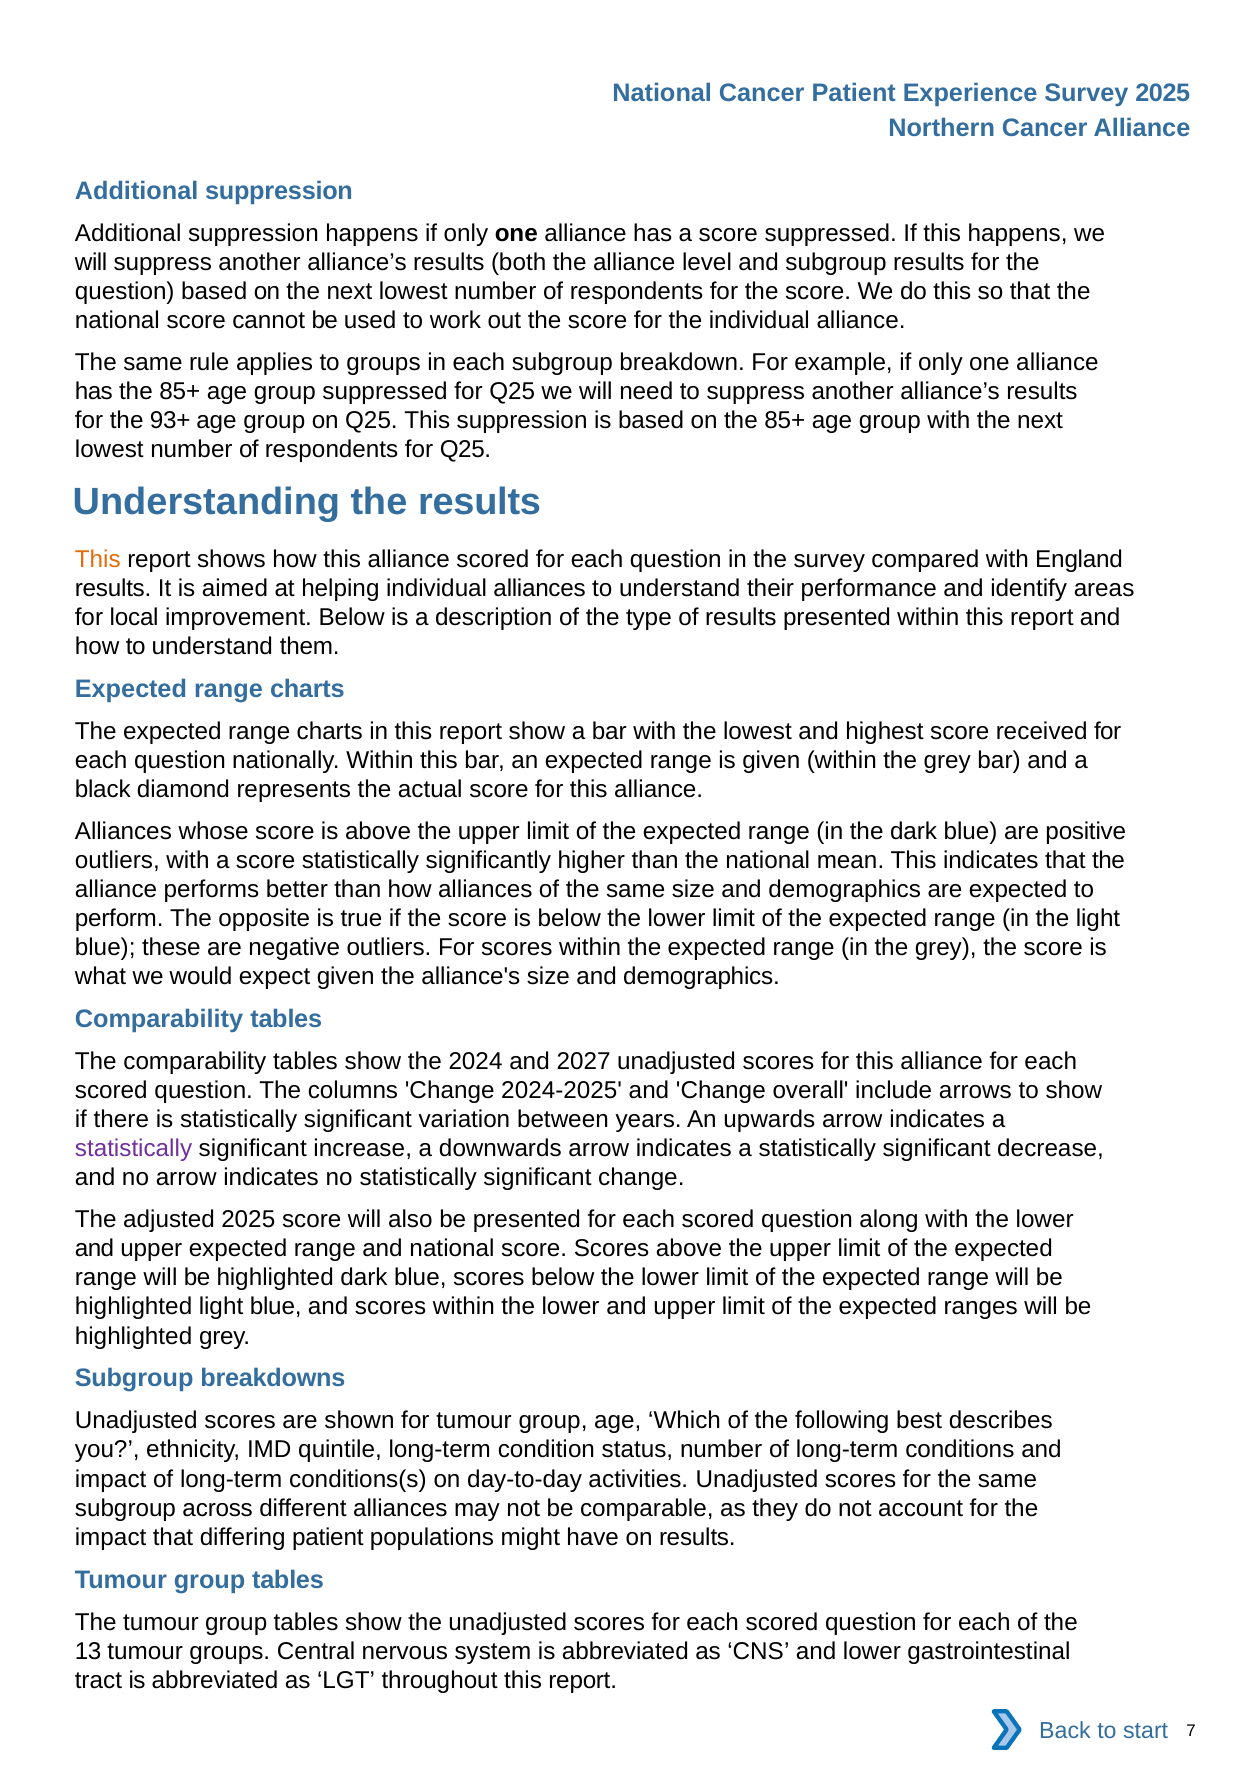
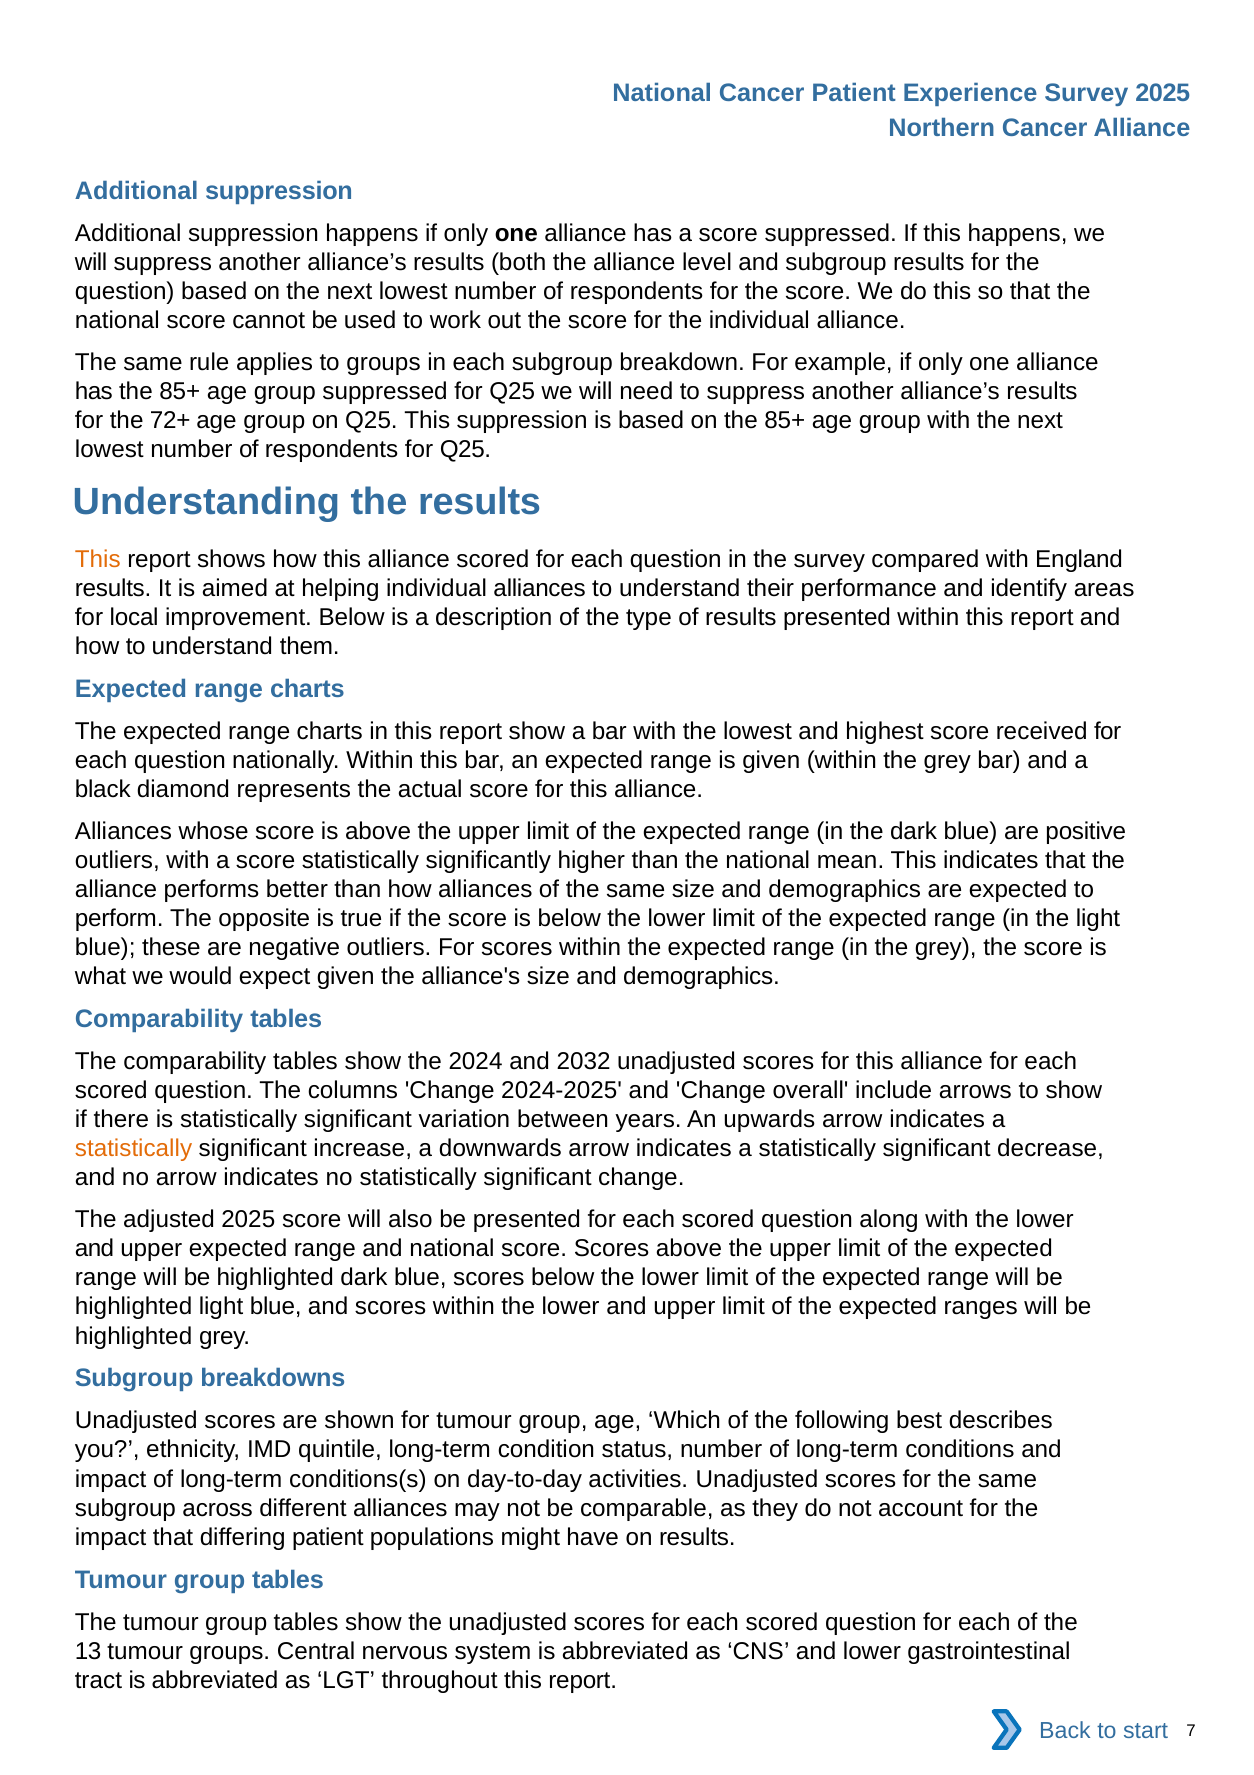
93+: 93+ -> 72+ (170, 420)
2027: 2027 -> 2032 (584, 1061)
statistically colour: purple -> orange (134, 1148)
